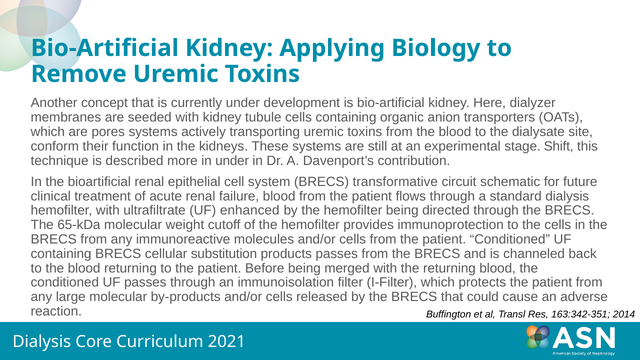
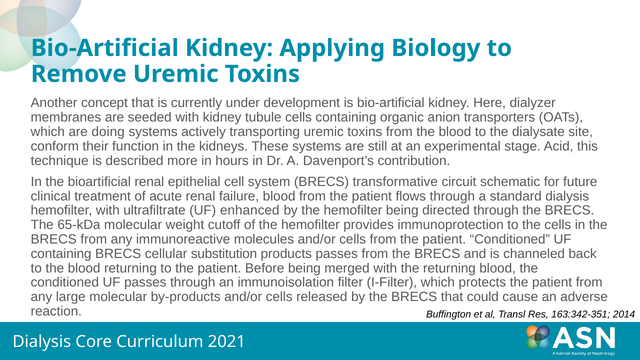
pores: pores -> doing (108, 132)
Shift: Shift -> Acid (559, 146)
in under: under -> hours (232, 161)
